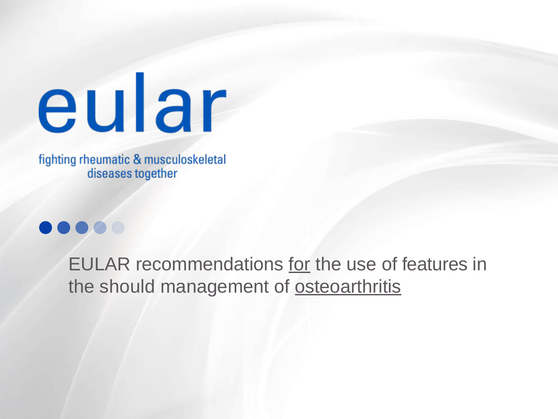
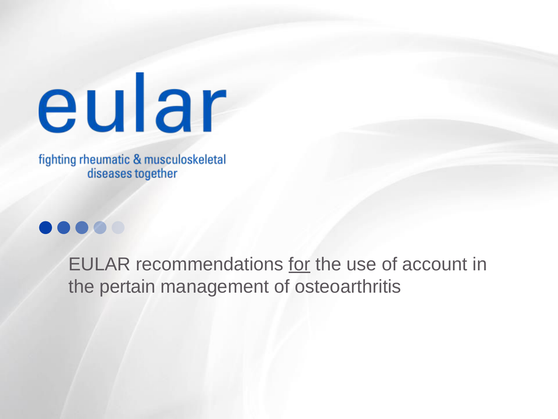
features: features -> account (435, 264)
should: should -> pertain (128, 286)
osteoarthritis underline: present -> none (348, 286)
